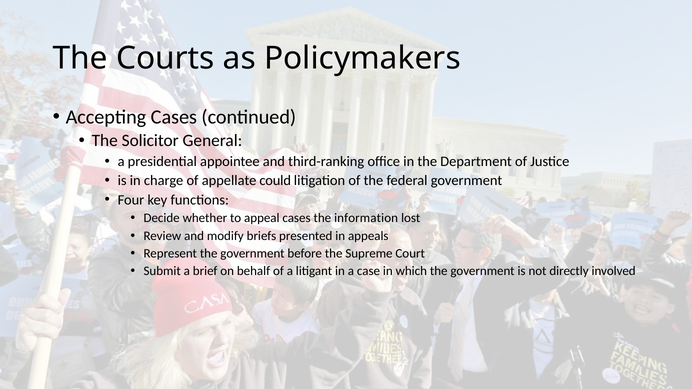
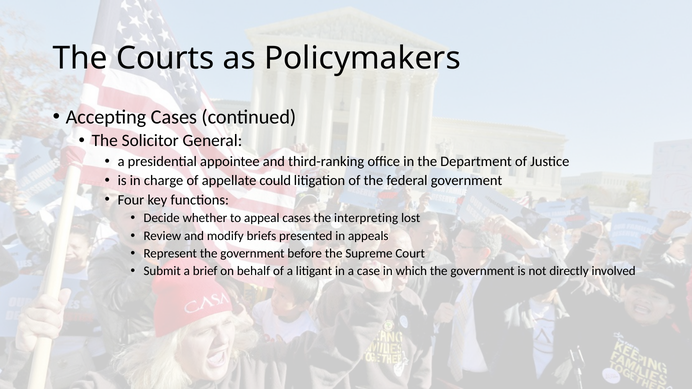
information: information -> interpreting (366, 218)
